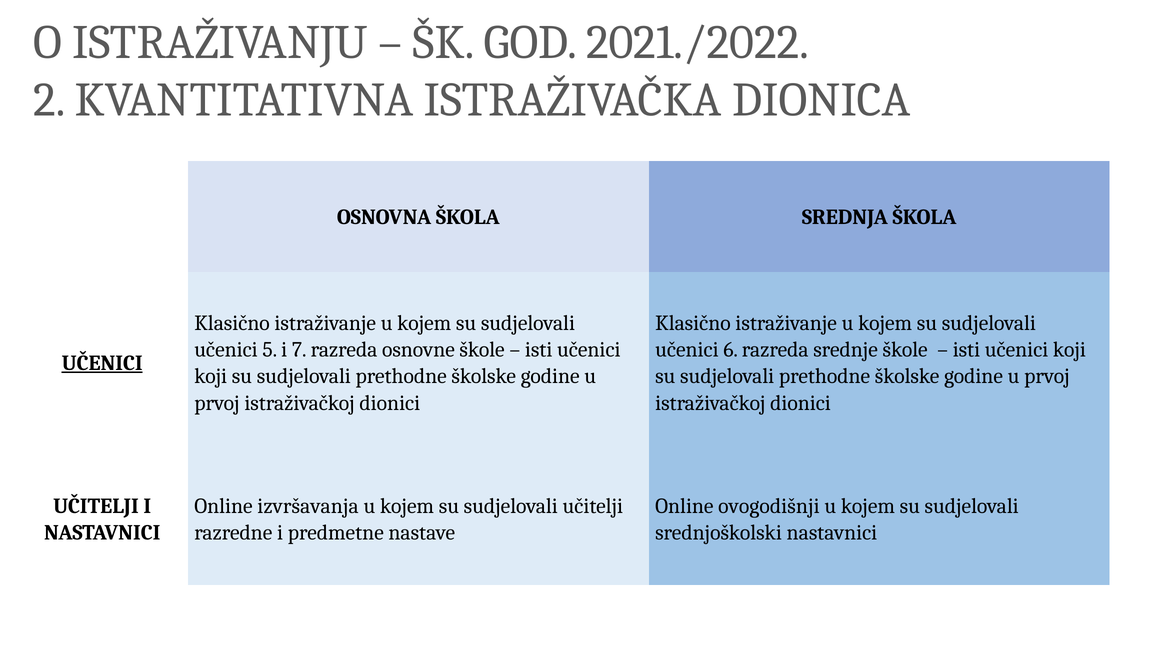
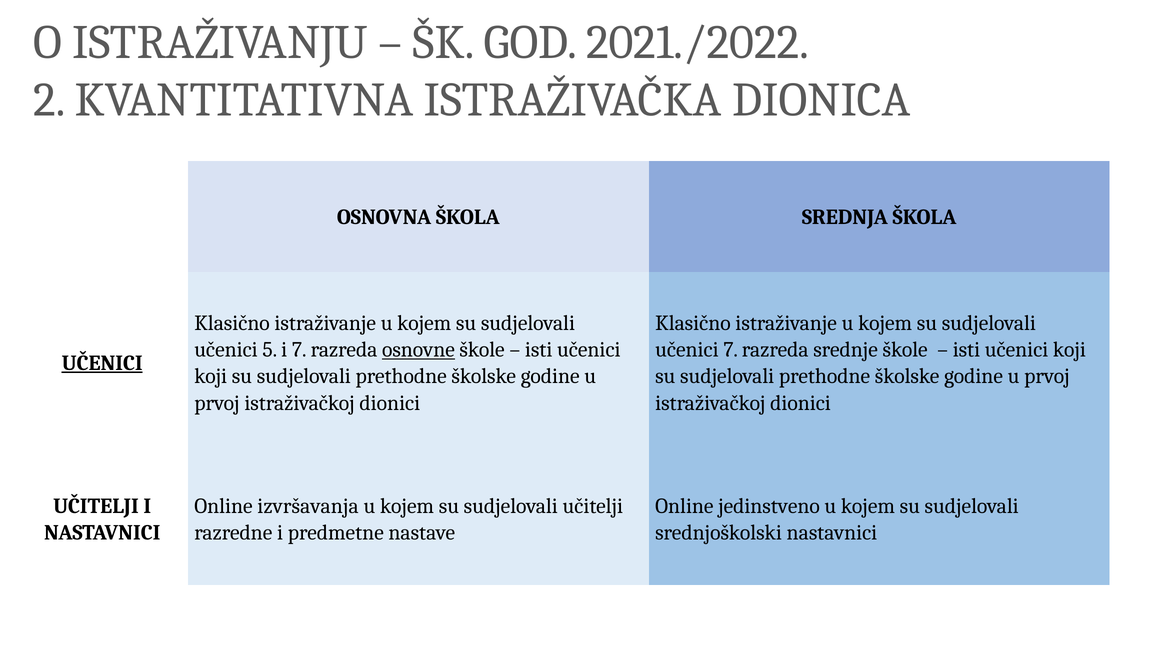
osnovne underline: none -> present (418, 350)
učenici 6: 6 -> 7 (731, 350)
ovogodišnji: ovogodišnji -> jedinstveno (769, 506)
